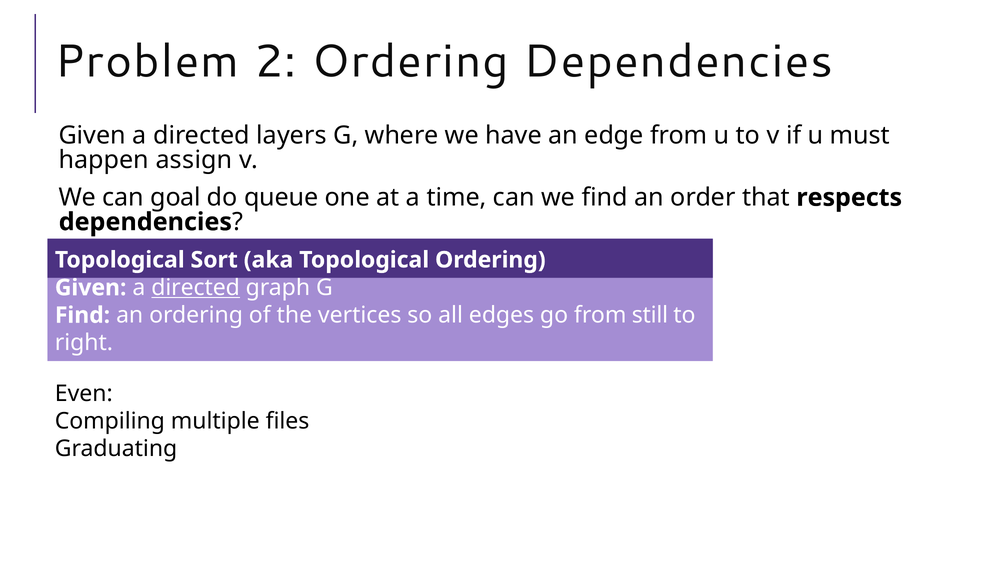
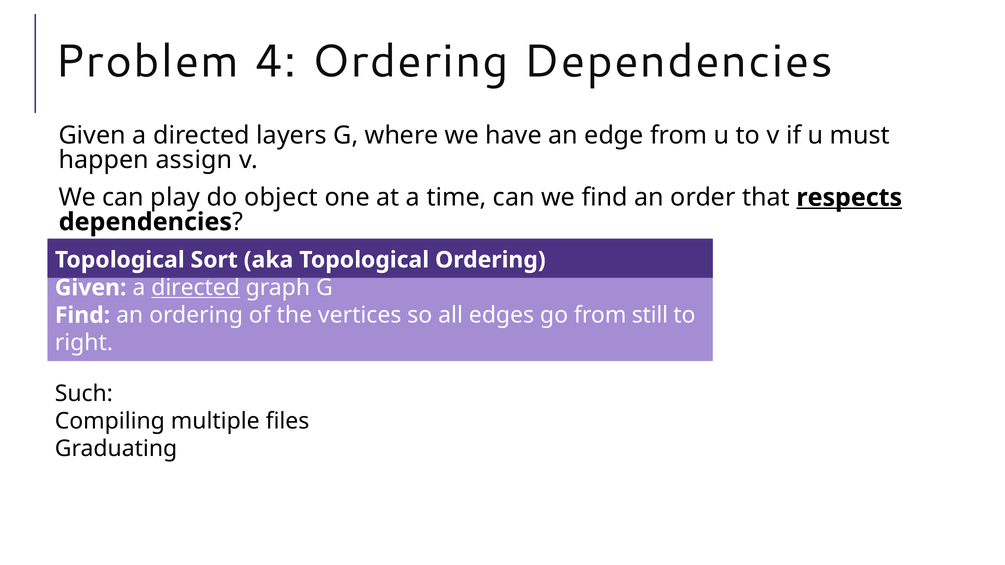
2: 2 -> 4 (275, 62)
goal: goal -> play (175, 198)
queue: queue -> object (281, 198)
respects underline: none -> present (849, 198)
Even: Even -> Such (84, 394)
